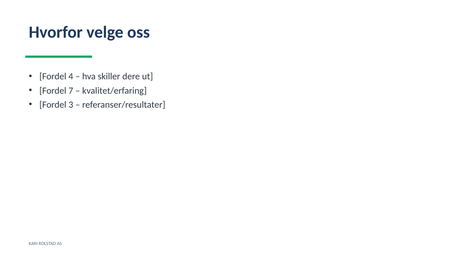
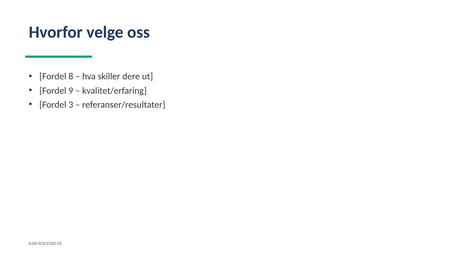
4: 4 -> 8 (71, 77)
7: 7 -> 9 (71, 91)
